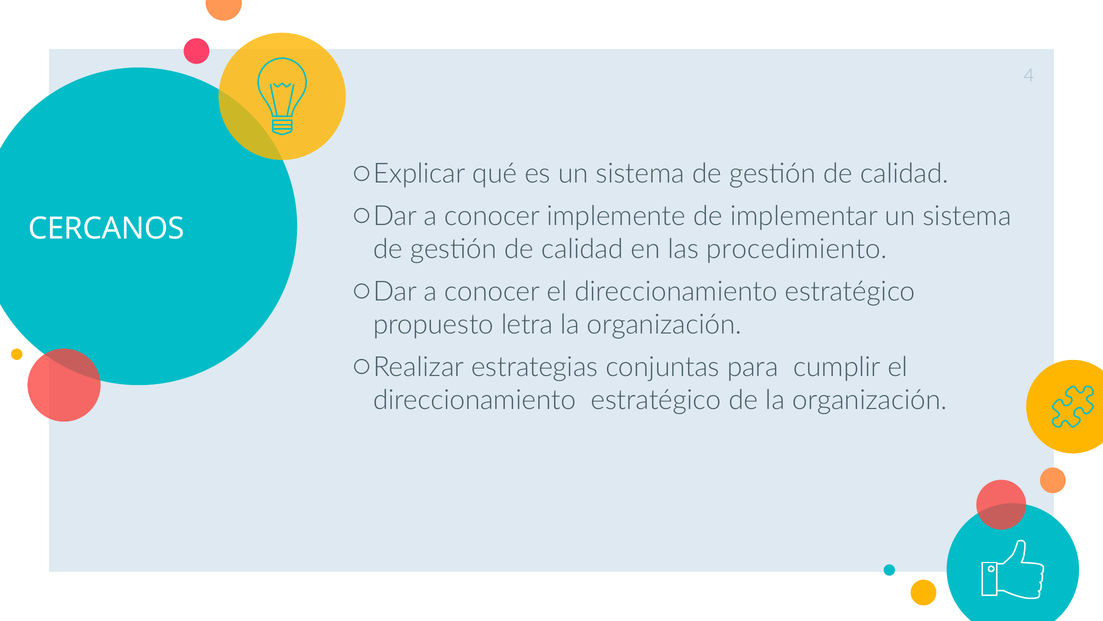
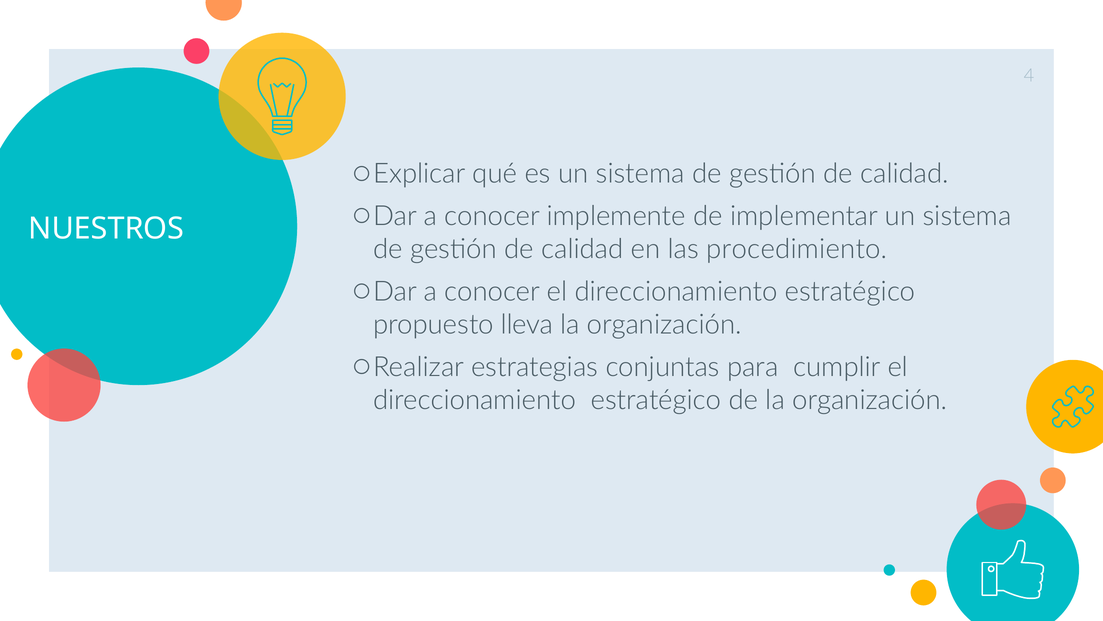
CERCANOS: CERCANOS -> NUESTROS (106, 228)
letra: letra -> lleva (527, 324)
